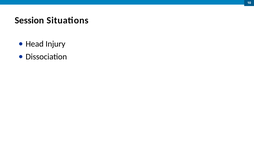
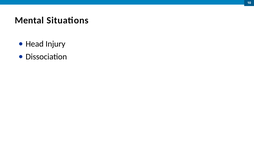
Session: Session -> Mental (29, 20)
